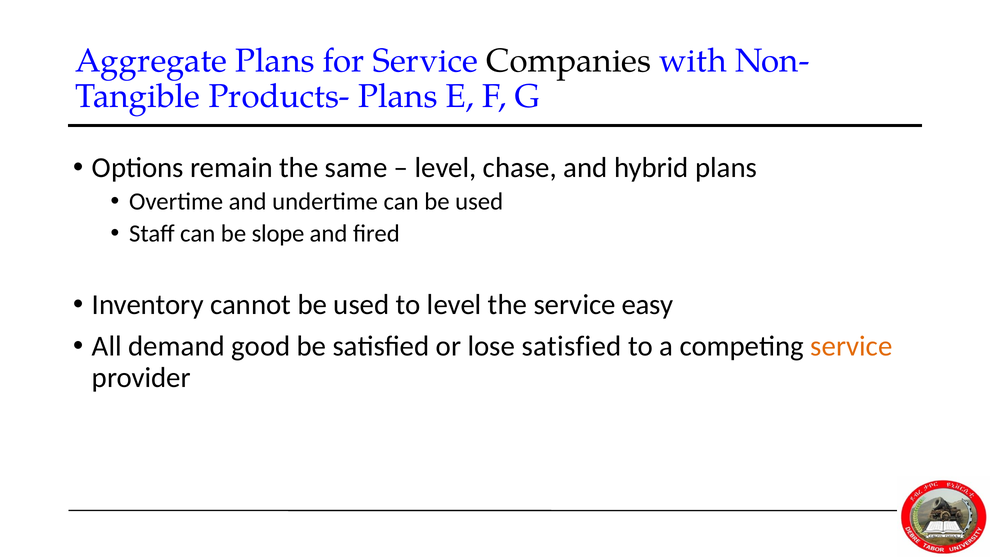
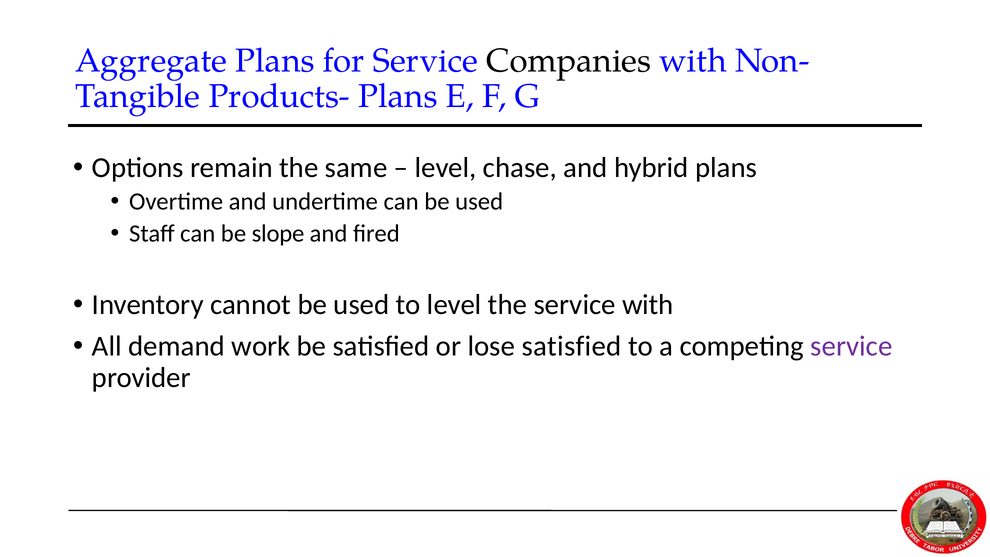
service easy: easy -> with (648, 305)
good: good -> work (261, 346)
service colour: orange -> purple (851, 346)
